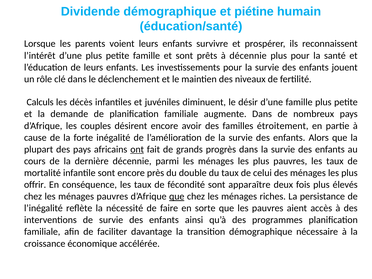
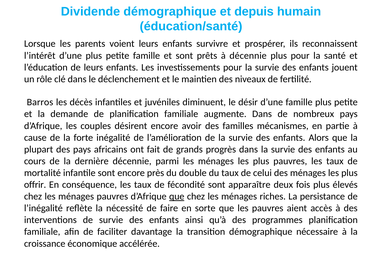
piétine: piétine -> depuis (254, 11)
Calculs: Calculs -> Barros (40, 102)
étroitement: étroitement -> mécanismes (283, 126)
ont underline: present -> none (137, 149)
